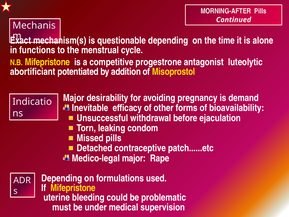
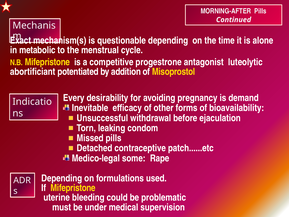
functions: functions -> metabolic (37, 50)
Major: Major -> Every (74, 98)
Medico-legal major: major -> some (134, 158)
